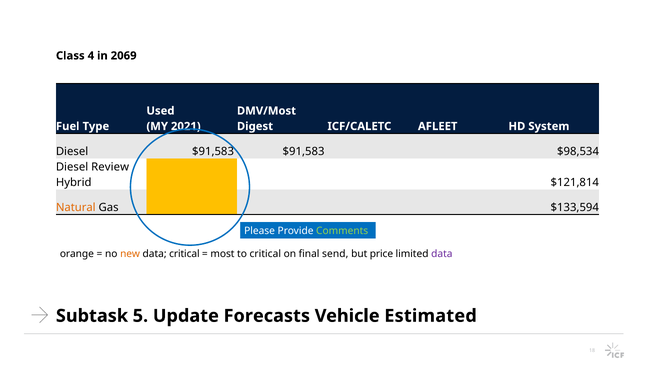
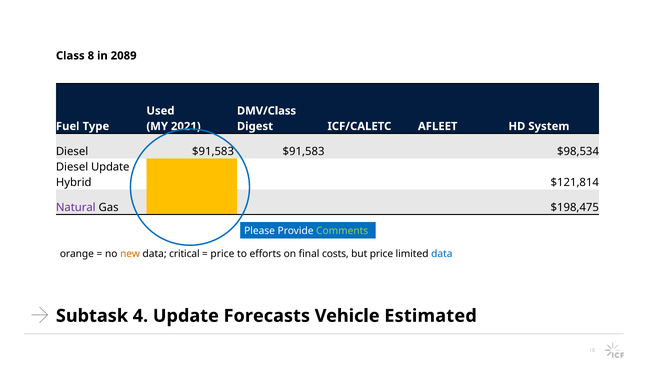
4: 4 -> 8 (91, 56)
2069: 2069 -> 2089 (124, 56)
DMV/Most: DMV/Most -> DMV/Class (267, 111)
Diesel Review: Review -> Update (110, 167)
Natural colour: orange -> purple (76, 208)
$133,594: $133,594 -> $198,475 (575, 208)
most: most -> price (222, 254)
to critical: critical -> efforts (265, 254)
send: send -> costs (335, 254)
data colour: purple -> blue (442, 254)
5: 5 -> 4 (140, 316)
